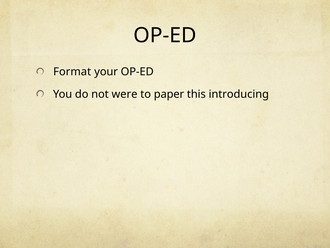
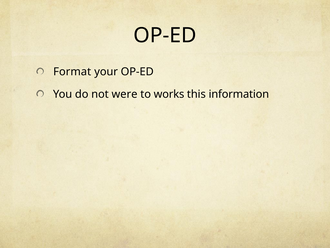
paper: paper -> works (169, 94)
introducing: introducing -> information (239, 94)
